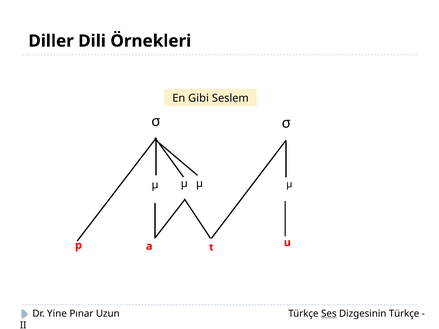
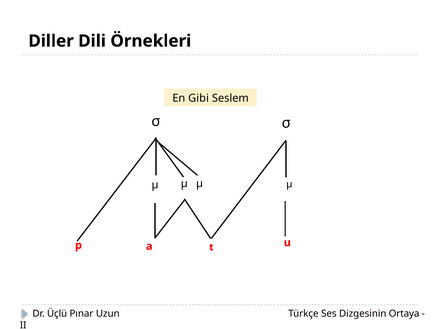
Yine: Yine -> Üçlü (57, 314)
Ses underline: present -> none (329, 314)
Dizgesinin Türkçe: Türkçe -> Ortaya (404, 314)
